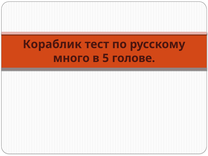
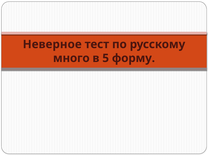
Кораблик: Кораблик -> Неверное (52, 44)
голове: голове -> форму (133, 58)
